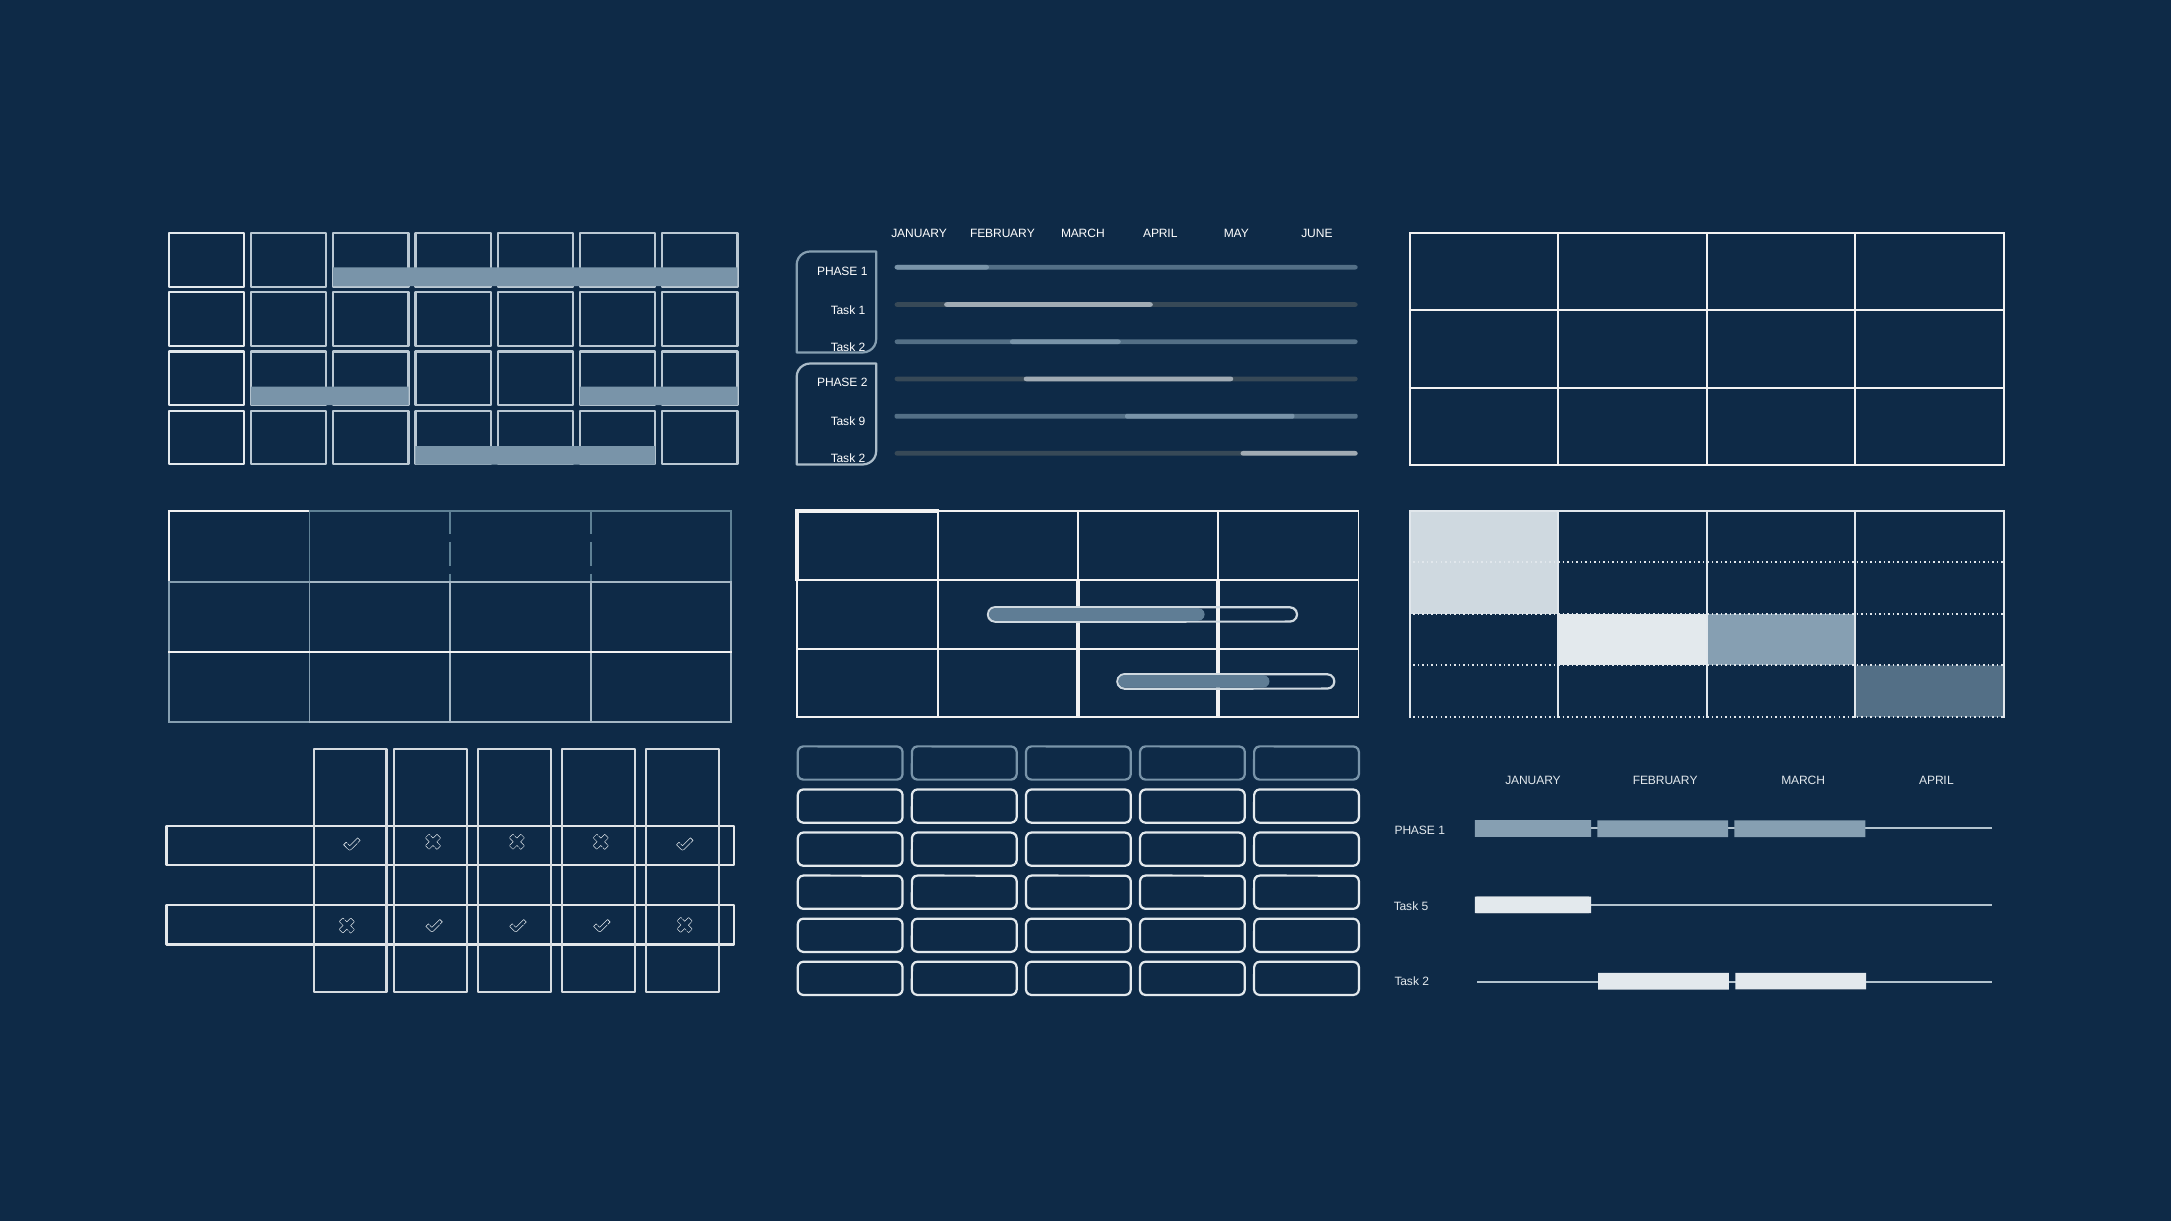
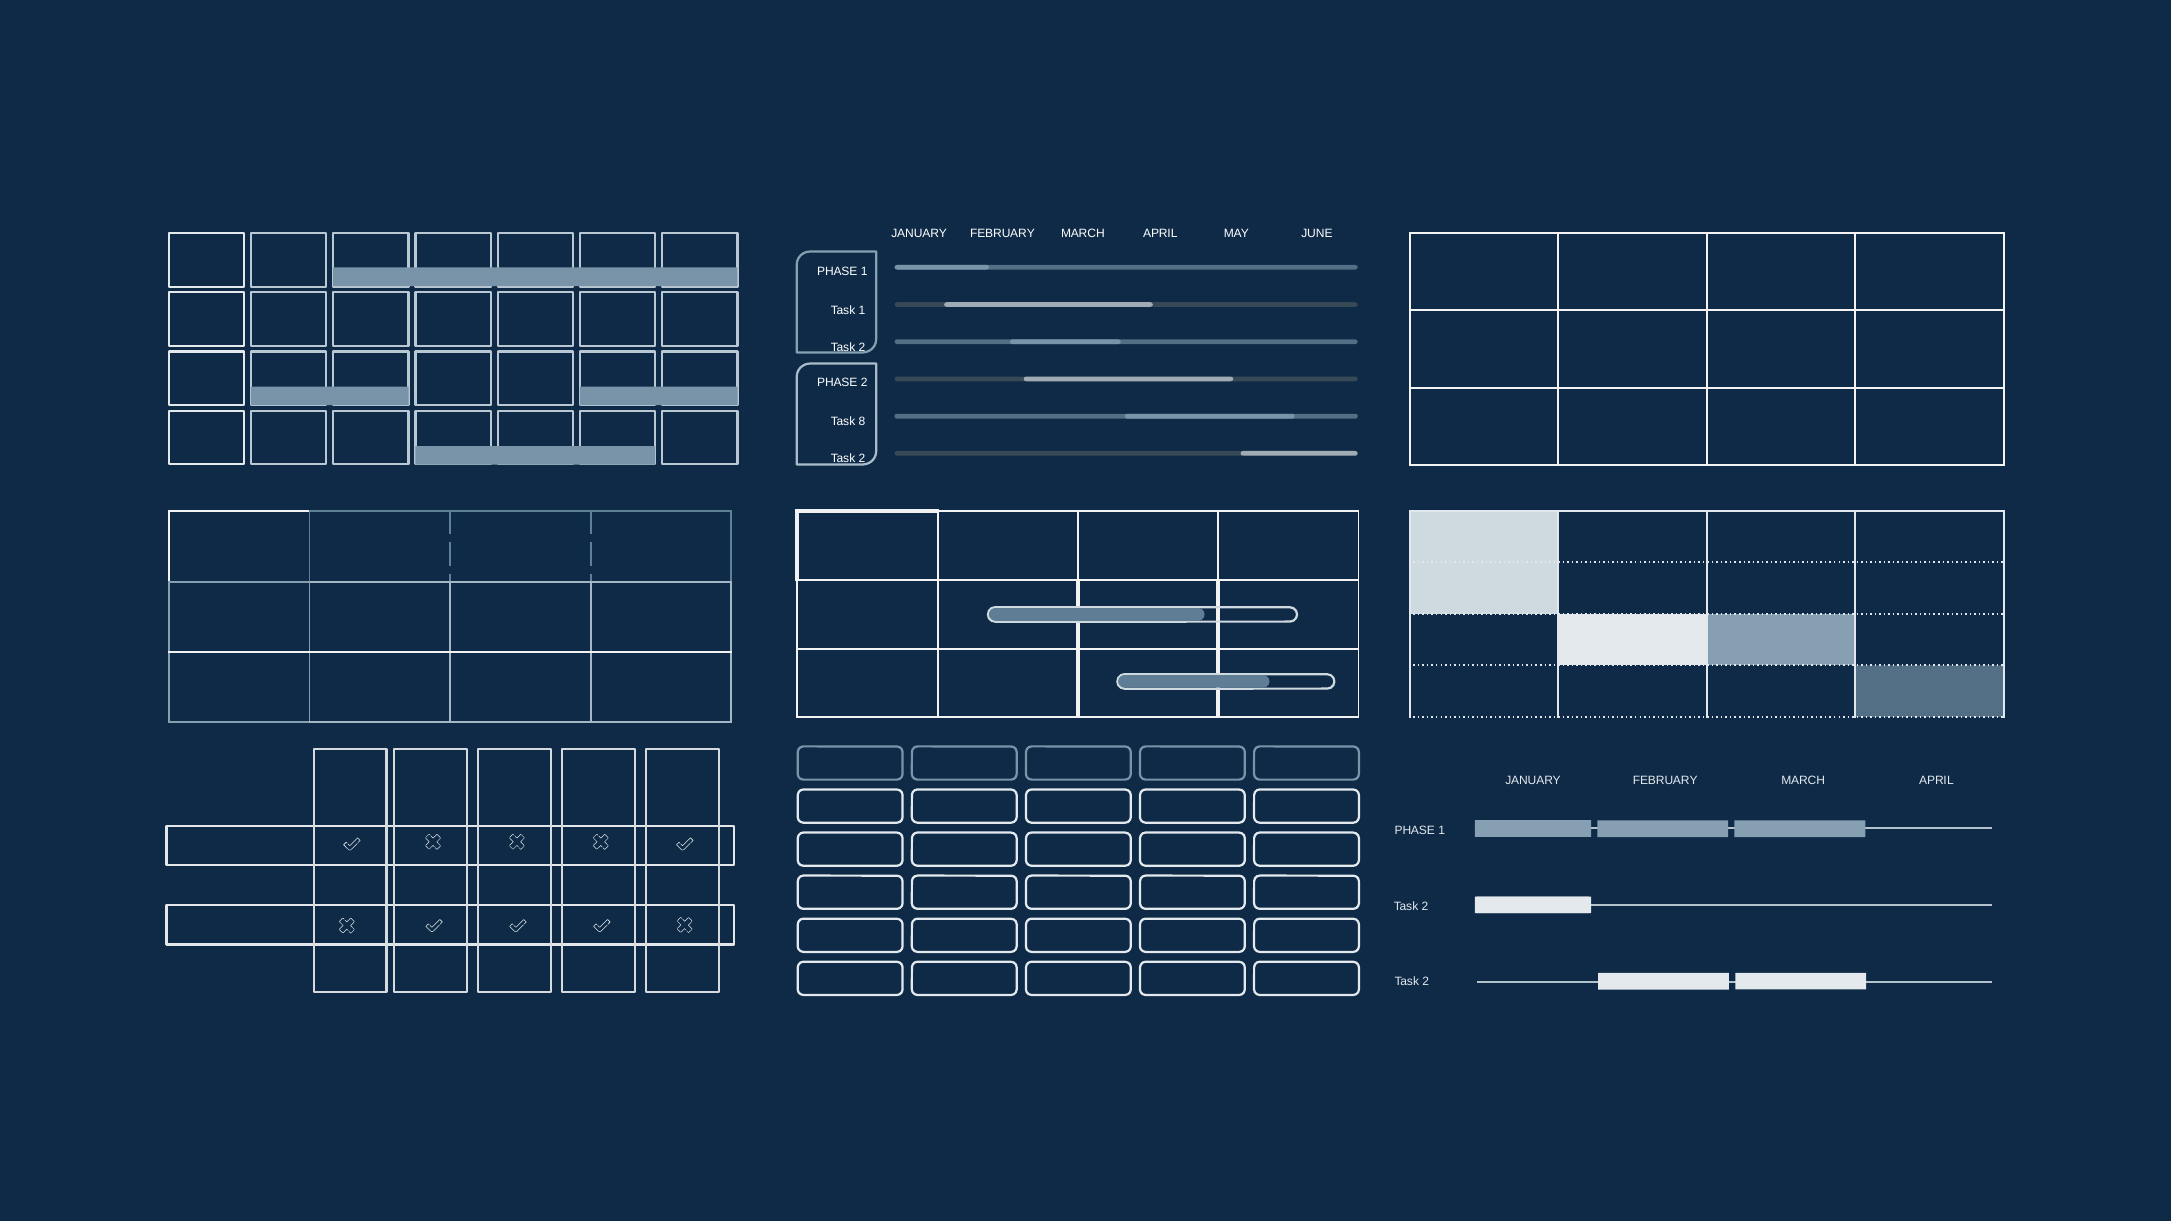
9: 9 -> 8 (862, 422)
5: 5 -> 2 (1425, 907)
